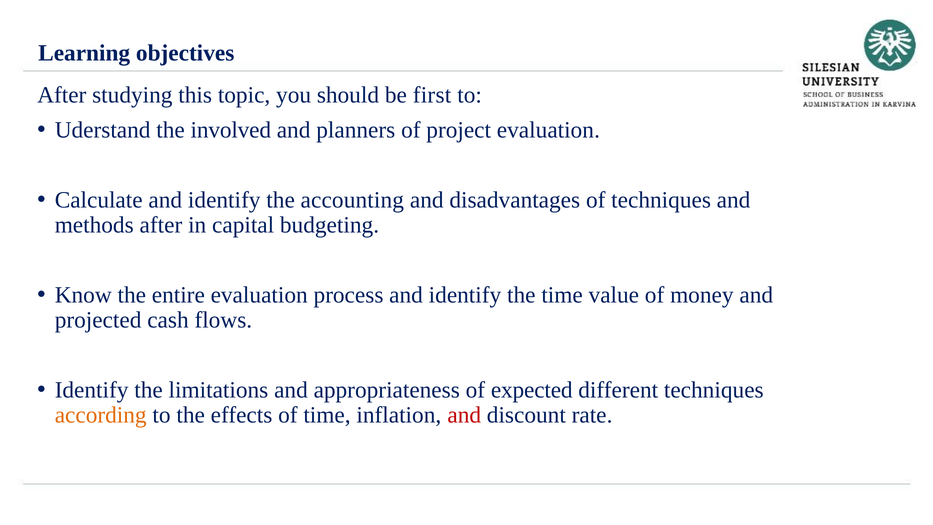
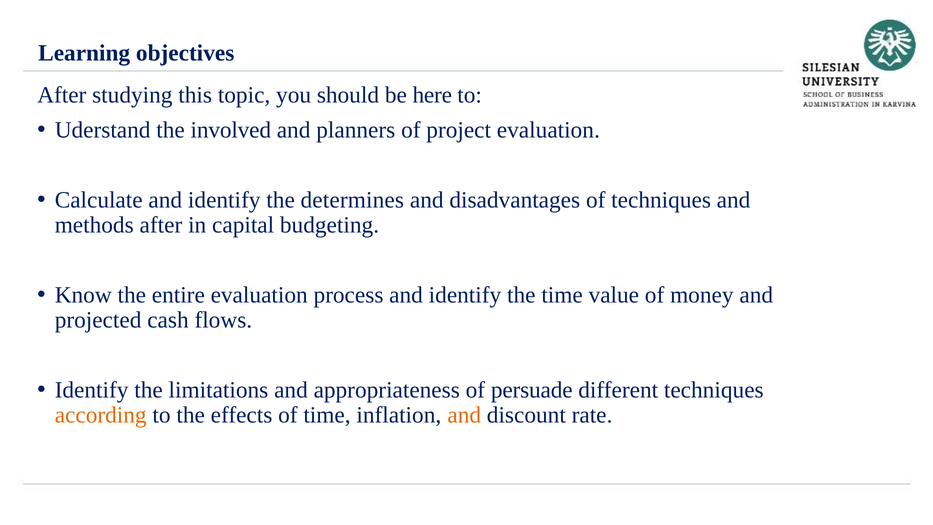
first: first -> here (432, 95)
accounting: accounting -> determines (352, 200)
expected: expected -> persuade (532, 390)
and colour: red -> orange (464, 415)
